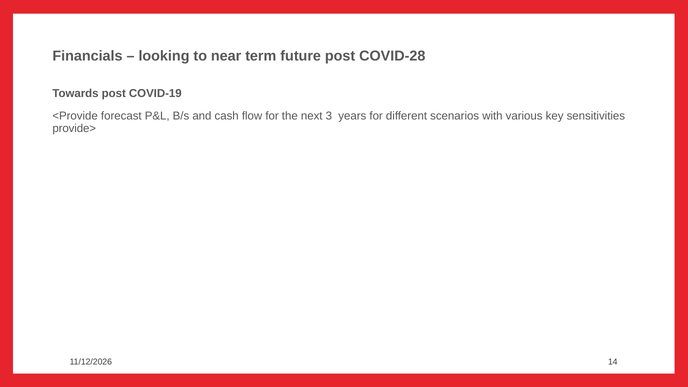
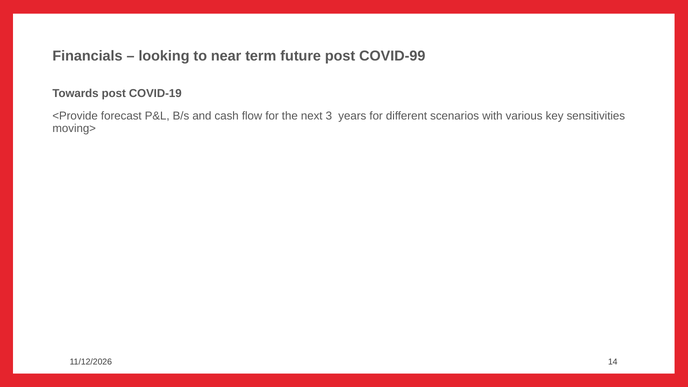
COVID-28: COVID-28 -> COVID-99 (392, 56)
provide>: provide> -> moving> (74, 128)
